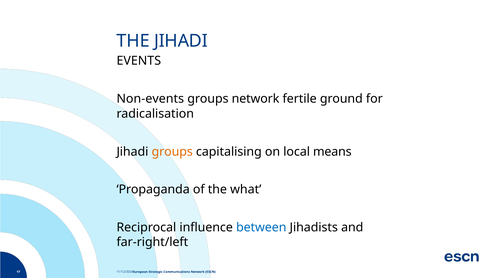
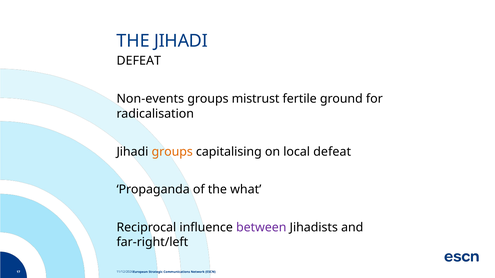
EVENTS: EVENTS -> DEFEAT (139, 61)
groups network: network -> mistrust (256, 99)
local means: means -> defeat (332, 152)
between colour: blue -> purple (261, 228)
